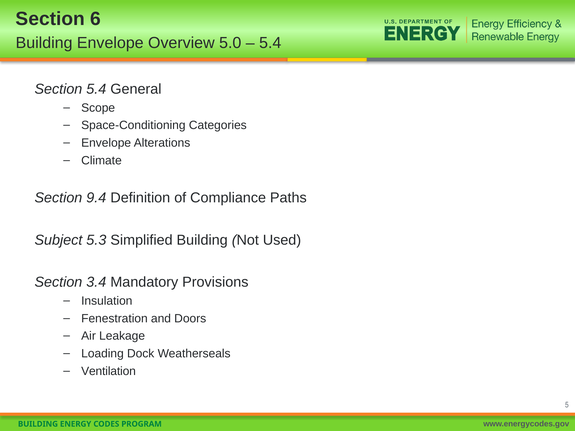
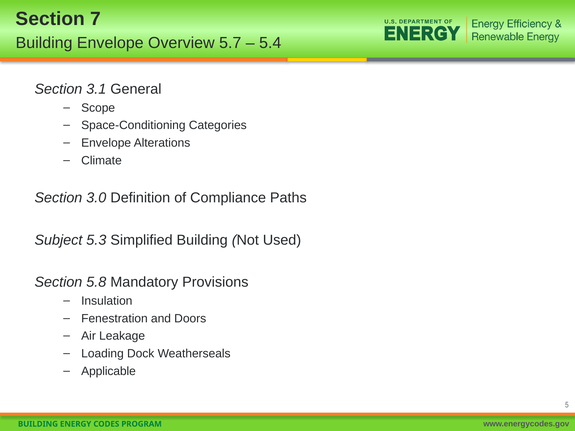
6: 6 -> 7 (95, 19)
5.0: 5.0 -> 5.7 (230, 43)
Section 5.4: 5.4 -> 3.1 (96, 89)
9.4: 9.4 -> 3.0 (96, 198)
3.4: 3.4 -> 5.8 (96, 282)
Ventilation: Ventilation -> Applicable (109, 371)
